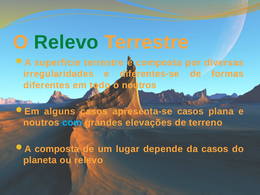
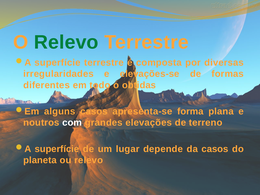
diferentes-se: diferentes-se -> elevações-se (150, 74)
o noutros: noutros -> obtidas (139, 85)
apresenta-se casos: casos -> forma (190, 111)
com colour: light blue -> white (72, 123)
composta: composta -> superfície (57, 149)
